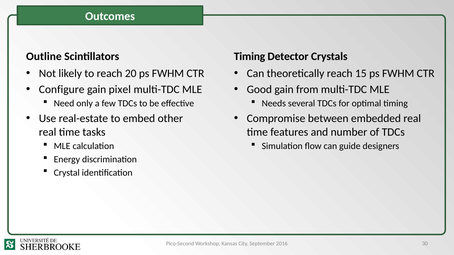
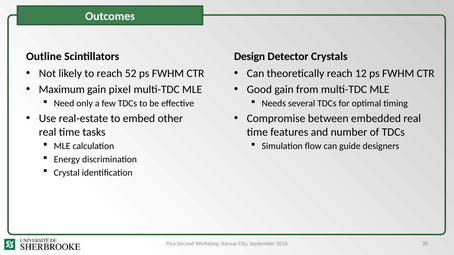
Timing: Timing -> Design (250, 57)
20: 20 -> 52 (131, 74)
15: 15 -> 12 (361, 74)
Configure: Configure -> Maximum (62, 89)
